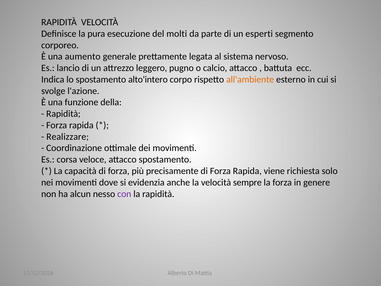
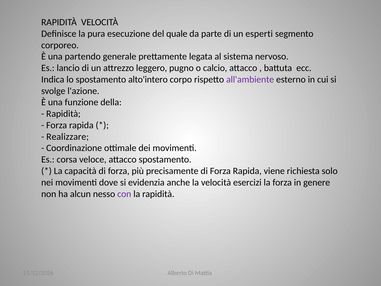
molti: molti -> quale (177, 34)
aumento: aumento -> partendo (83, 57)
all'ambiente colour: orange -> purple (250, 79)
sempre: sempre -> esercizi (247, 182)
